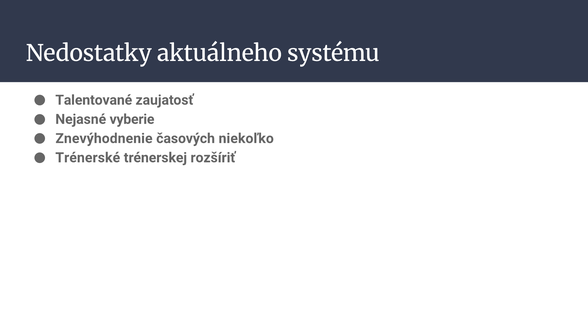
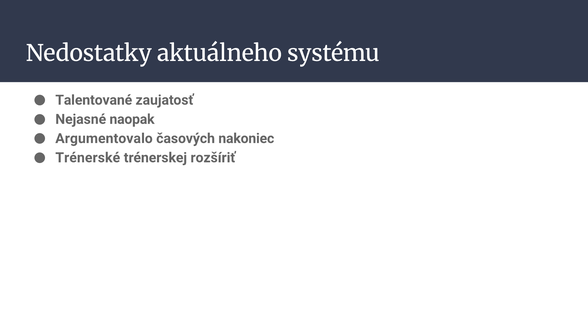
vyberie: vyberie -> naopak (132, 119)
Znevýhodnenie: Znevýhodnenie -> Argumentovalo (104, 138)
niekoľko: niekoľko -> nakoniec (246, 138)
